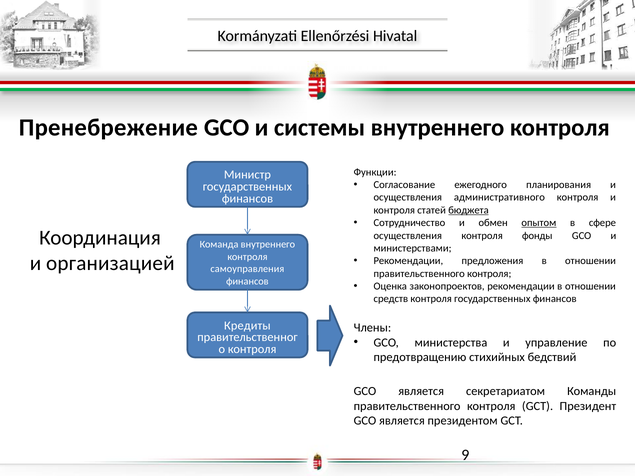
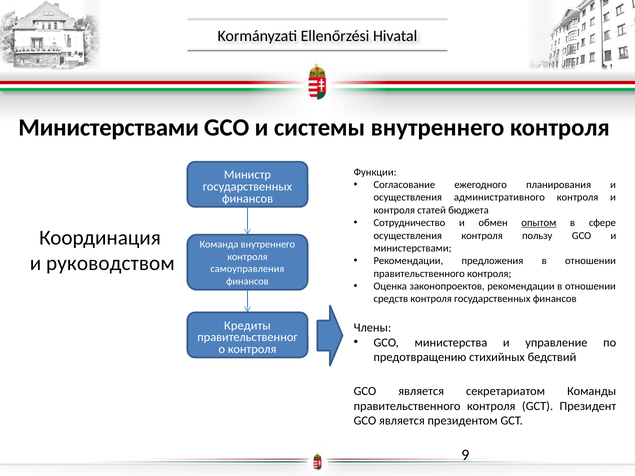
Пренебрежение: Пренебрежение -> Министерствами (109, 128)
бюджета underline: present -> none (468, 210)
фонды: фонды -> пользу (537, 236)
организацией: организацией -> руководством (110, 263)
